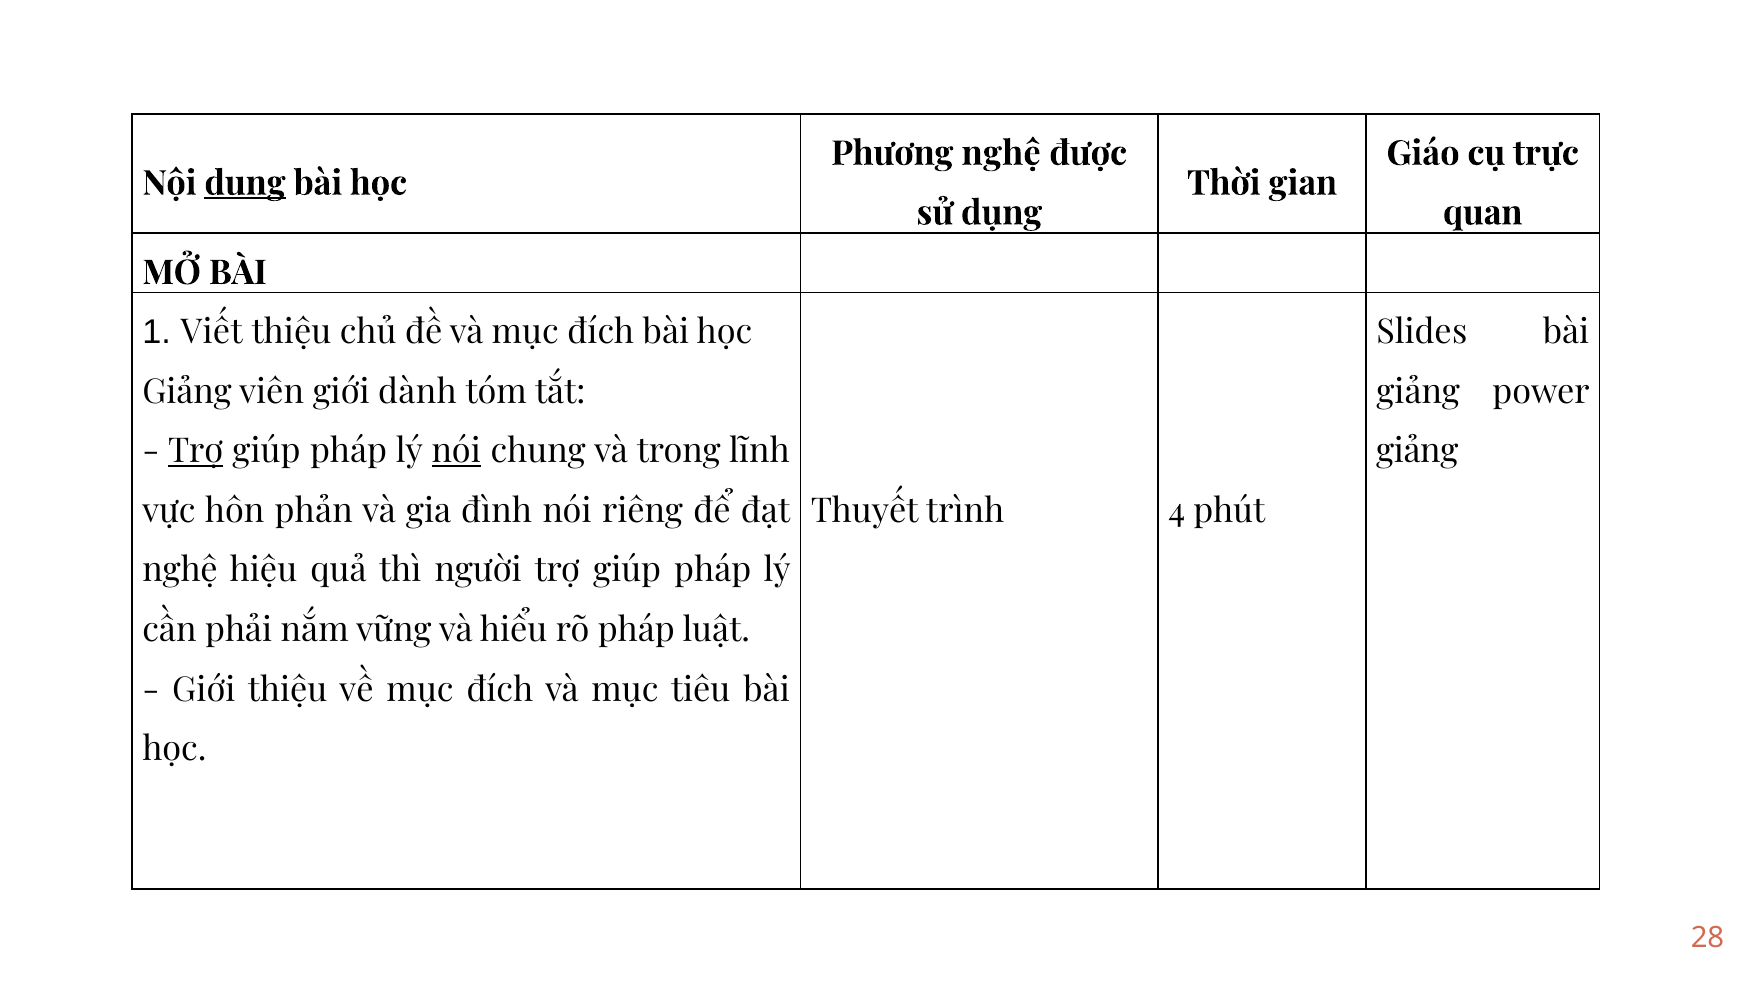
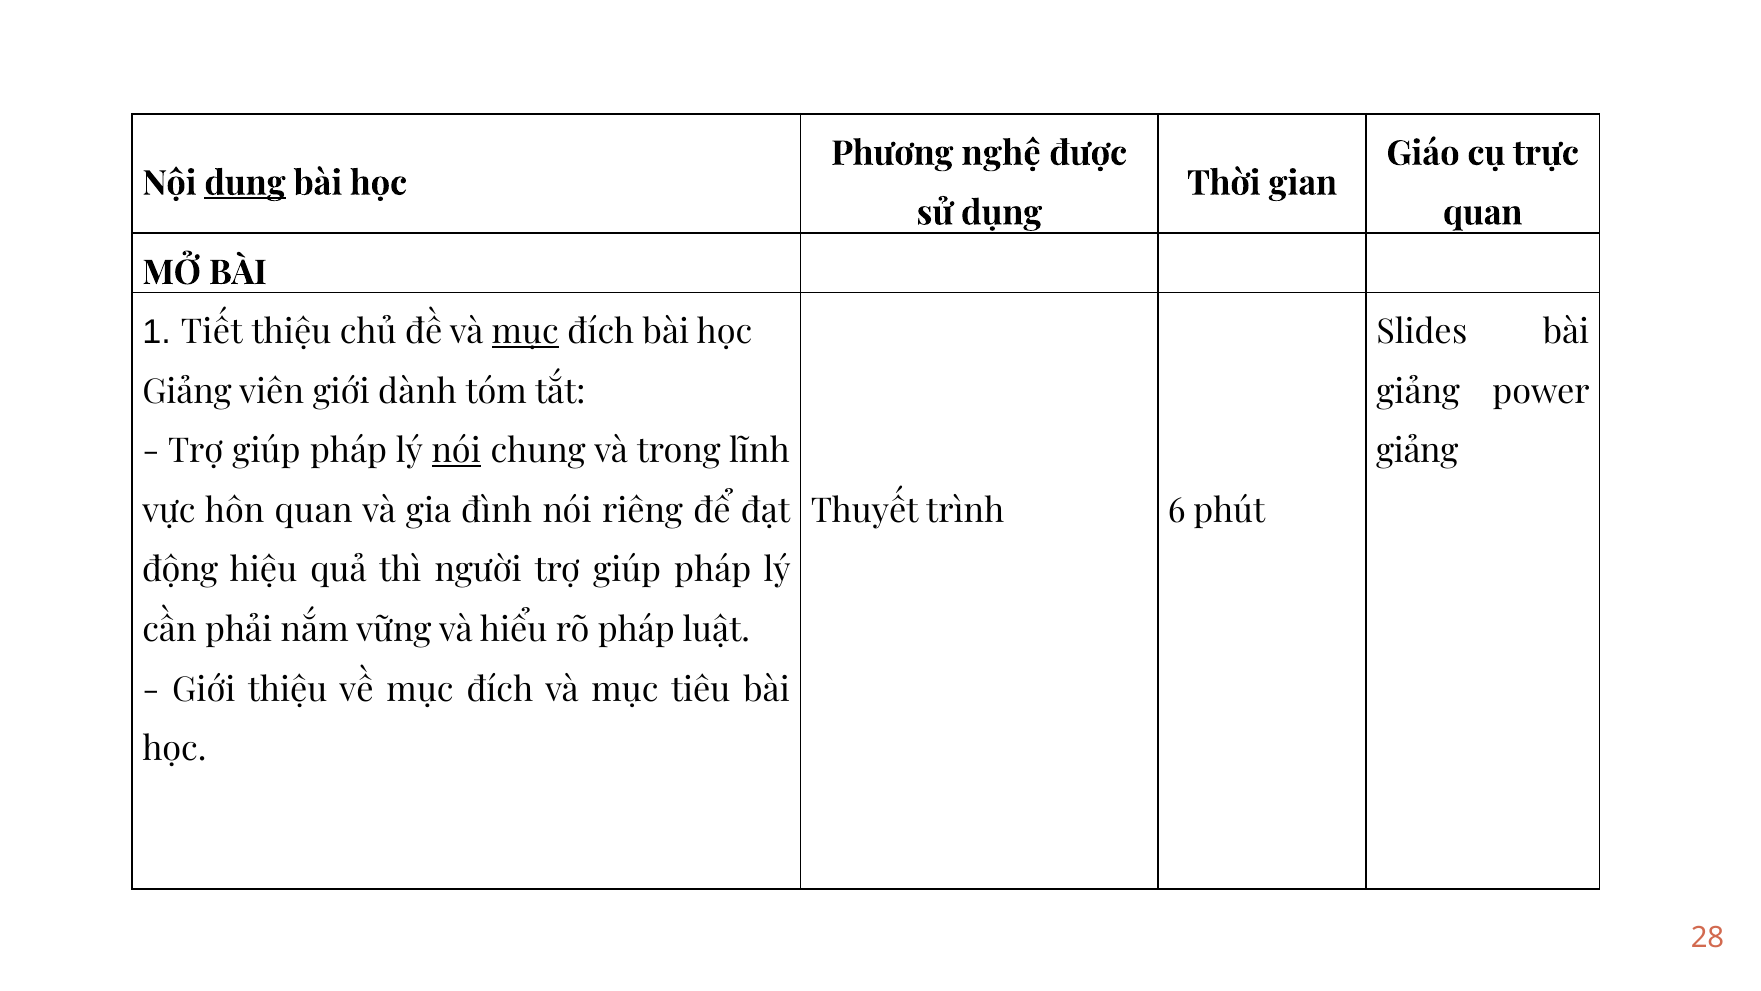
Viết: Viết -> Tiết (212, 332)
mục underline: none -> present (525, 332)
Trợ underline: present -> none (196, 451)
hôn phản: phản -> quan (314, 511)
4: 4 -> 6 (1177, 511)
nghệ: nghệ -> động (180, 570)
